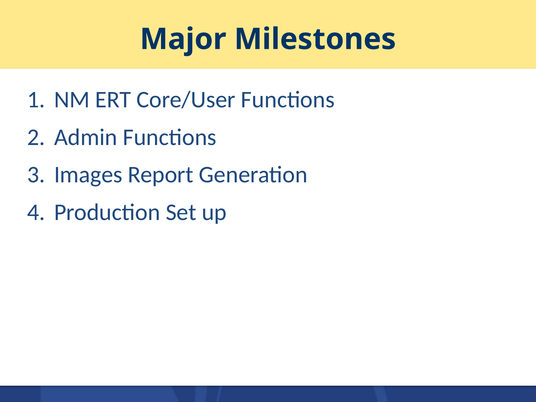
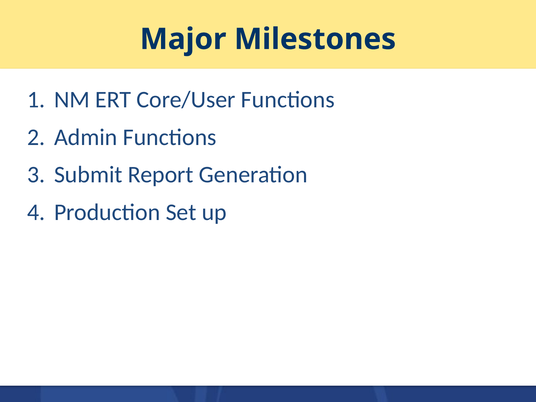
Images: Images -> Submit (88, 175)
